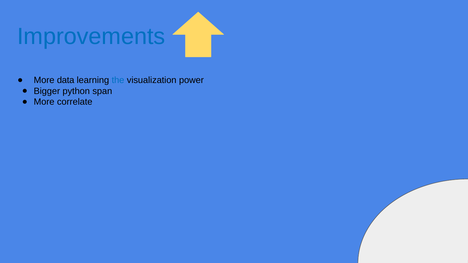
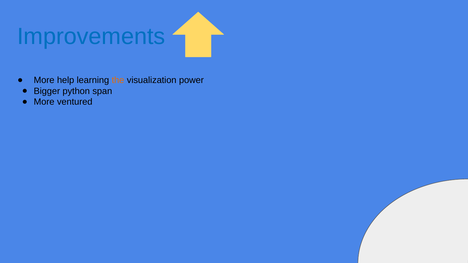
data: data -> help (66, 80)
the colour: blue -> orange (118, 80)
correlate: correlate -> ventured (75, 102)
